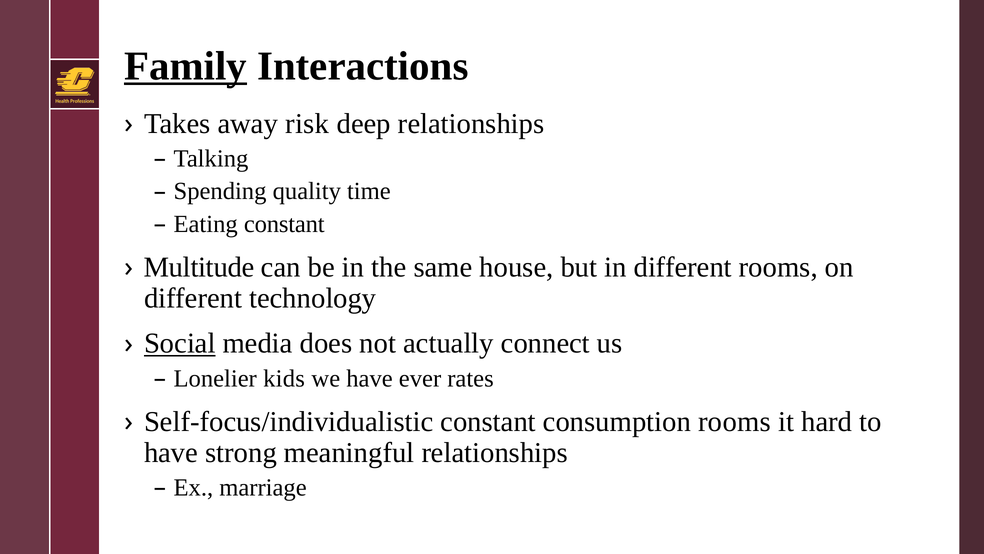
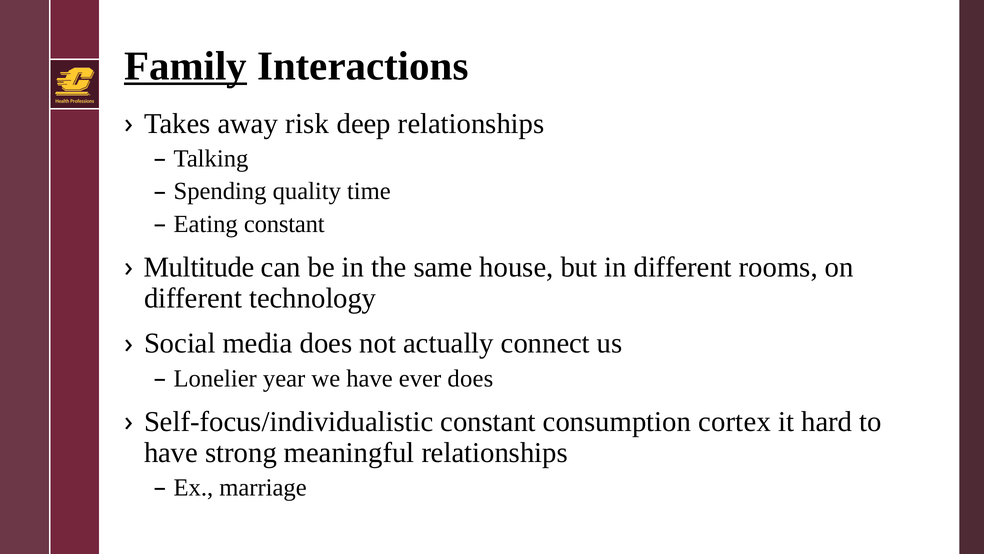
Social underline: present -> none (180, 343)
kids: kids -> year (284, 378)
ever rates: rates -> does (470, 378)
consumption rooms: rooms -> cortex (735, 421)
